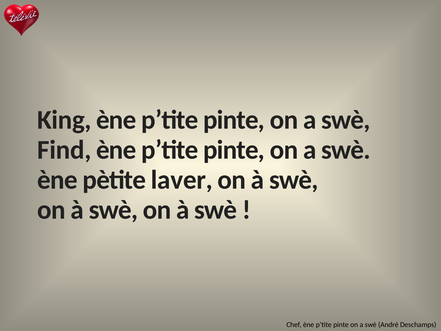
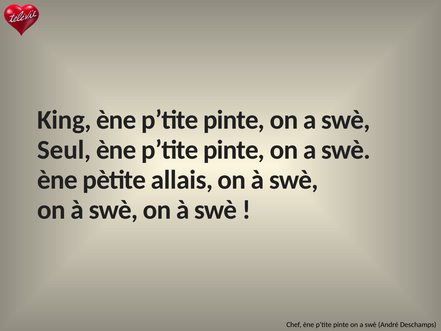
Find: Find -> Seul (64, 150)
laver: laver -> allais (182, 180)
